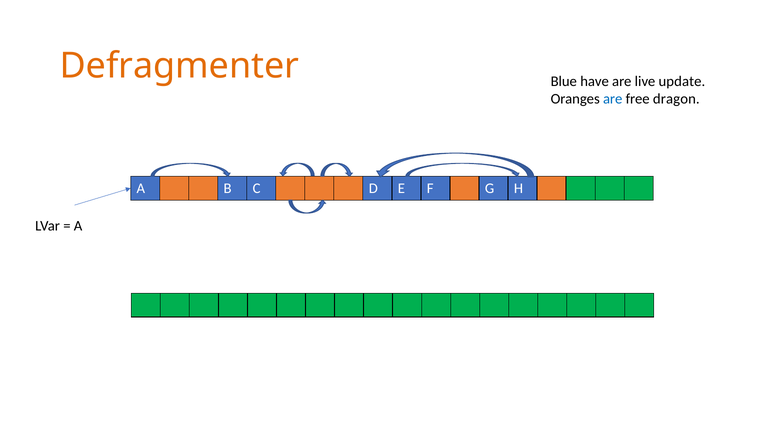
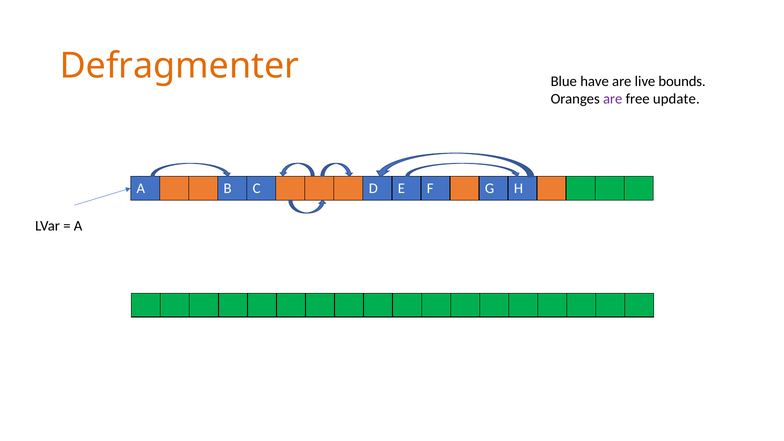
update: update -> bounds (682, 81)
are colour: blue -> purple (613, 99)
dragon: dragon -> update (676, 99)
